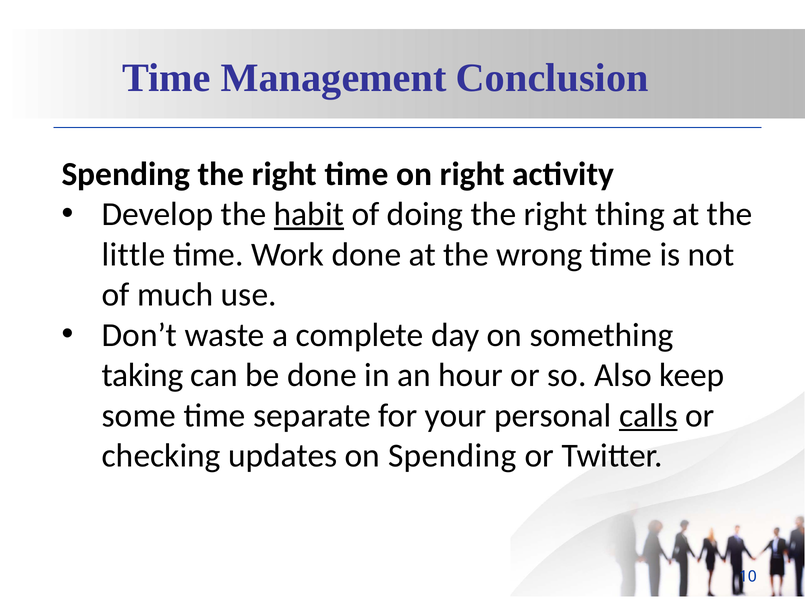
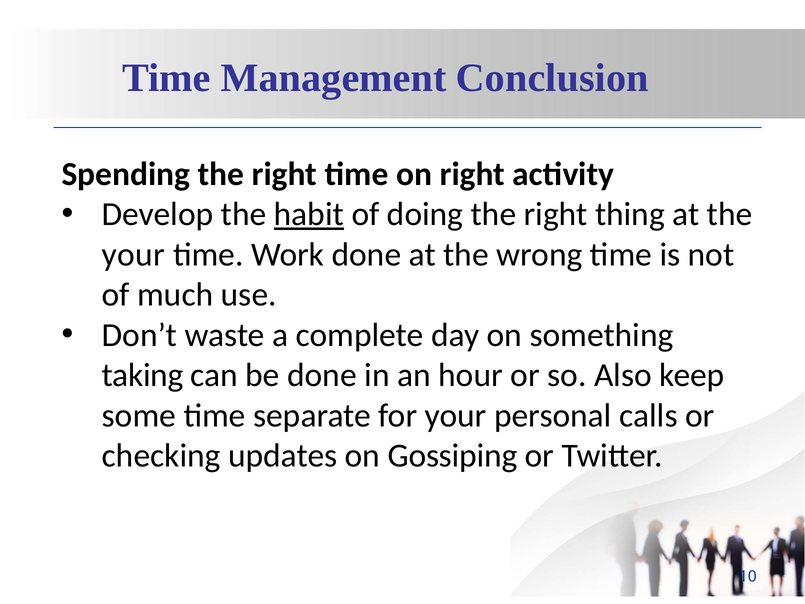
little: little -> your (133, 254)
calls underline: present -> none (648, 415)
on Spending: Spending -> Gossiping (452, 456)
